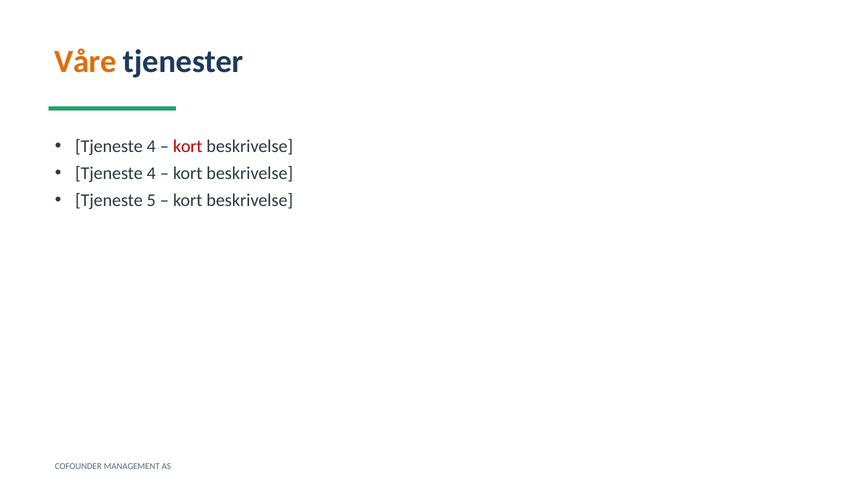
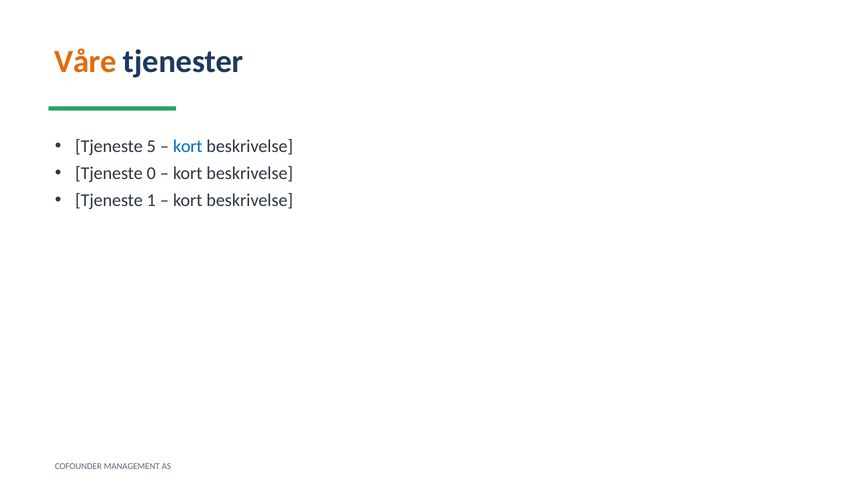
4: 4 -> 5 (151, 146)
kort colour: red -> blue (188, 146)
4: 4 -> 0 (151, 173)
5: 5 -> 1 (151, 200)
